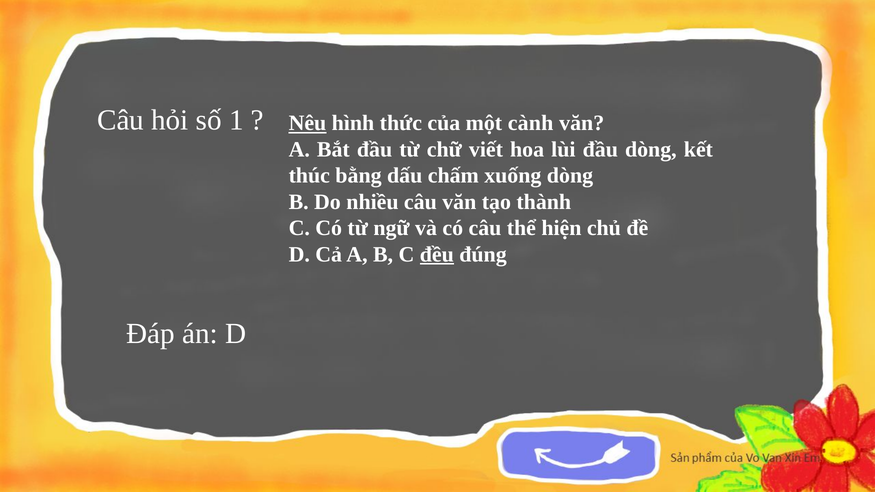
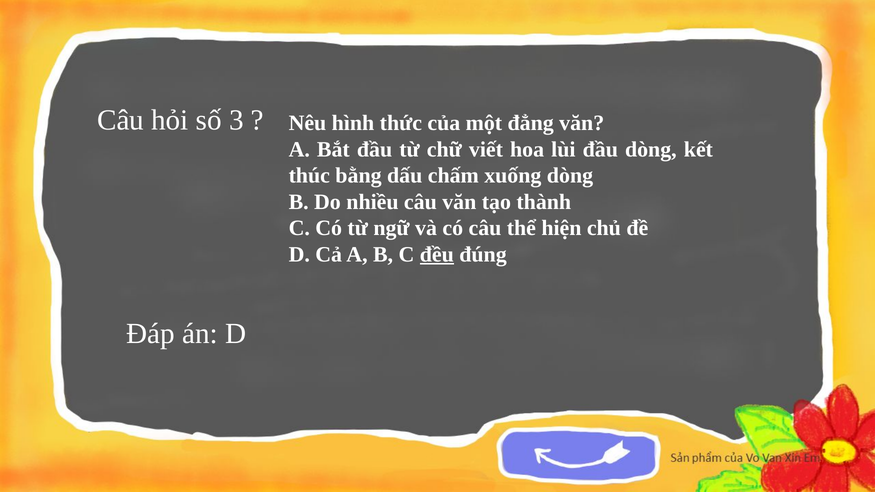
1: 1 -> 3 (236, 120)
Nêu underline: present -> none (307, 123)
cành: cành -> đẳng (531, 123)
